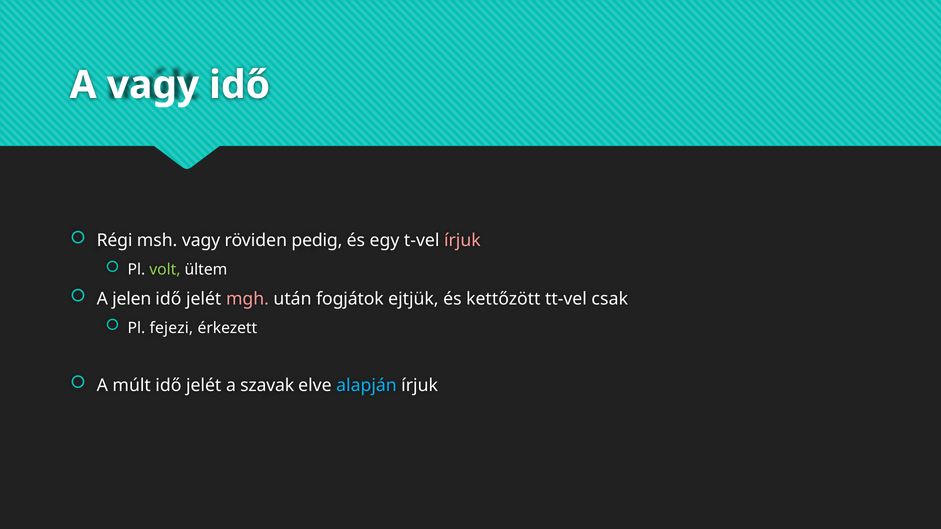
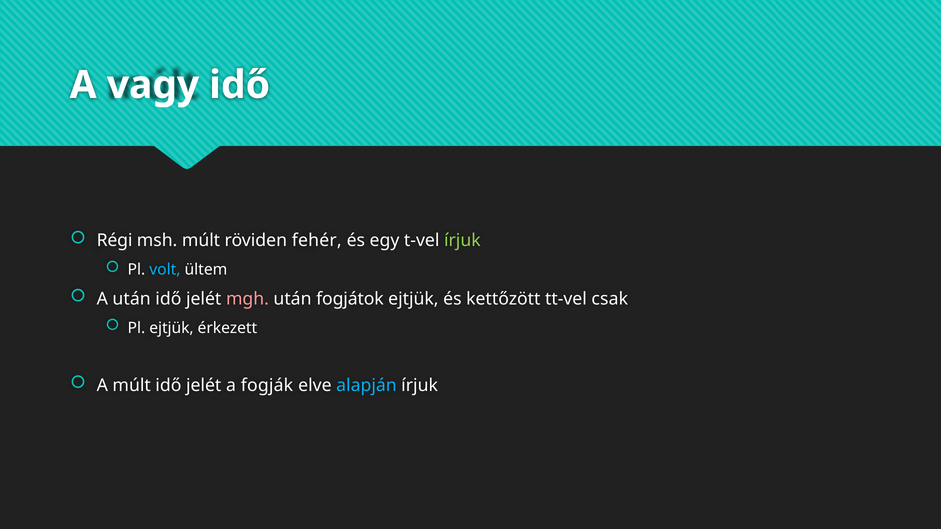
msh vagy: vagy -> múlt (201, 241)
pedig: pedig -> fehér (317, 241)
írjuk colour: pink -> light green (462, 241)
volt colour: light green -> light blue (165, 270)
A jelen: jelen -> után (132, 299)
Pl fejezi: fejezi -> ejtjük (171, 328)
szavak: szavak -> fogják (267, 385)
